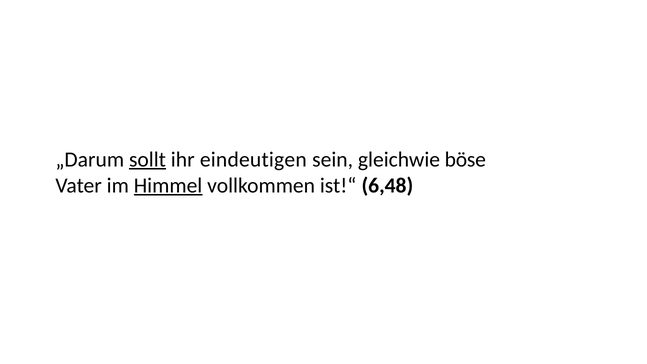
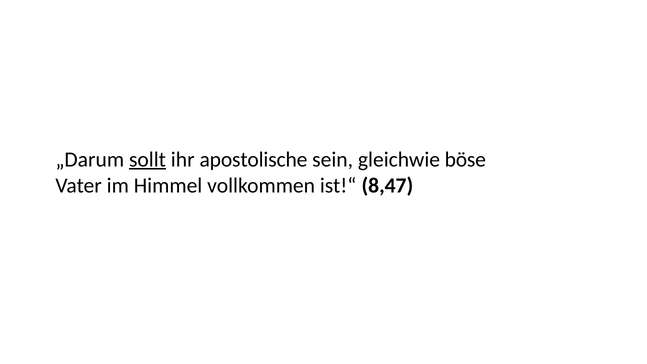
eindeutigen: eindeutigen -> apostolische (253, 159)
Himmel underline: present -> none (168, 185)
6,48: 6,48 -> 8,47 (387, 185)
